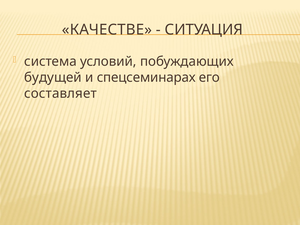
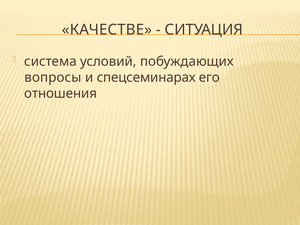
будущей: будущей -> вопросы (53, 77)
составляет: составляет -> отношения (61, 93)
